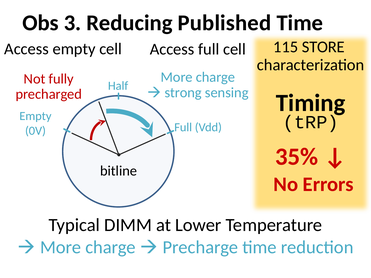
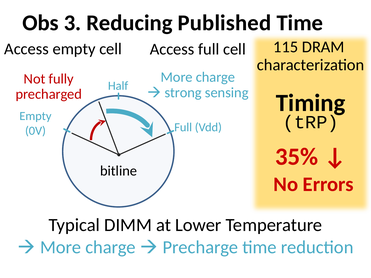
STORE: STORE -> DRAM (323, 47)
